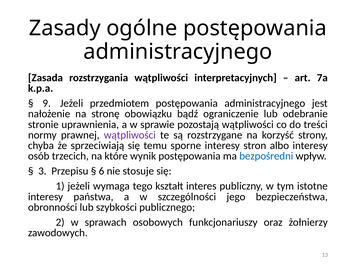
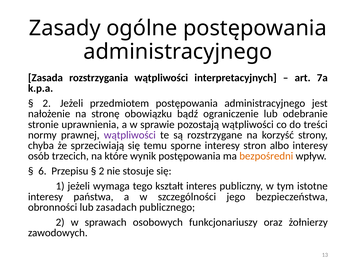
9: 9 -> 2 (47, 103)
bezpośredni colour: blue -> orange (266, 156)
3: 3 -> 6 (42, 171)
6: 6 -> 2 (101, 171)
szybkości: szybkości -> zasadach (116, 207)
